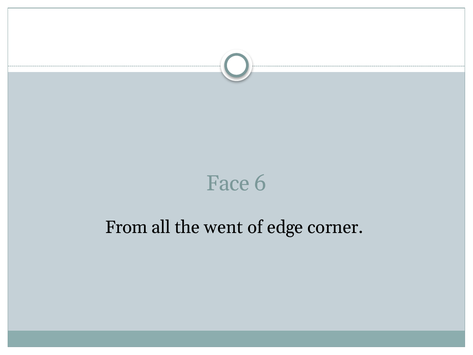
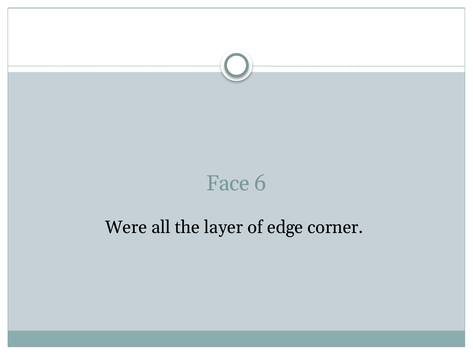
From: From -> Were (126, 227)
went: went -> layer (224, 227)
